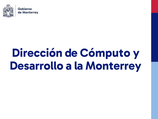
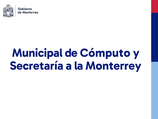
Dirección: Dirección -> Municipal (37, 53)
Desarrollo: Desarrollo -> Secretaría (37, 65)
